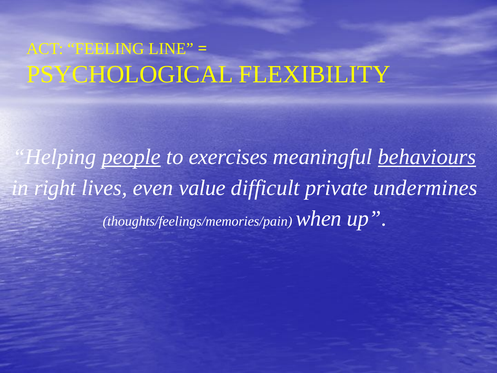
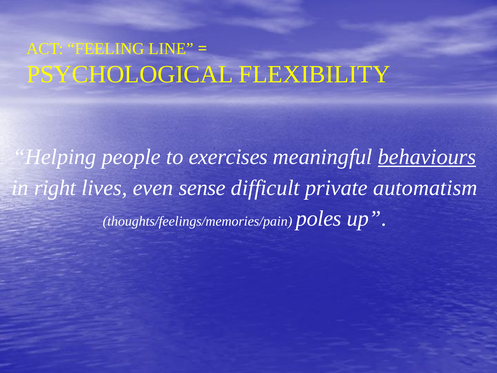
people underline: present -> none (131, 157)
value: value -> sense (202, 188)
undermines: undermines -> automatism (425, 188)
when: when -> poles (319, 219)
